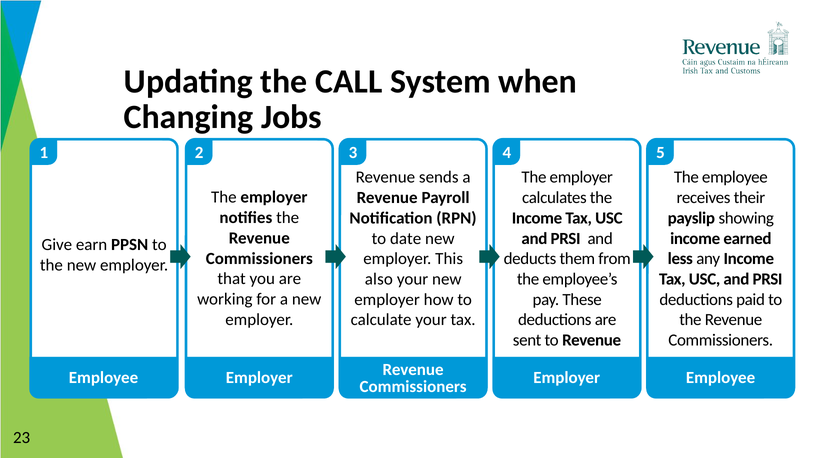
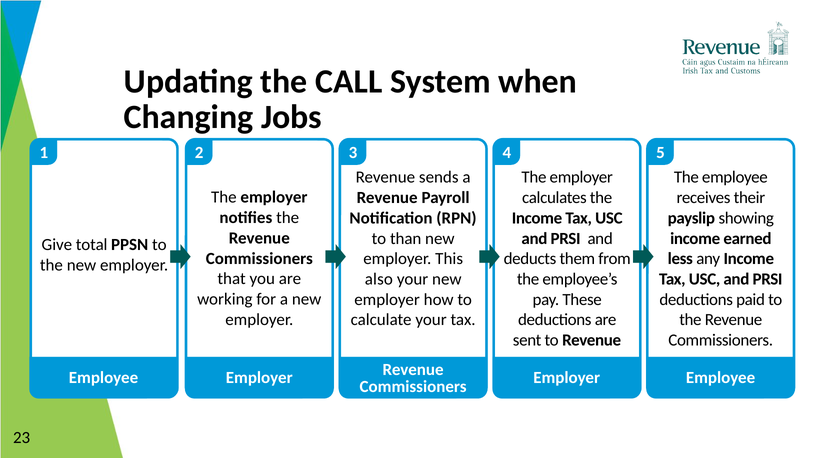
date: date -> than (406, 238)
earn: earn -> total (92, 245)
